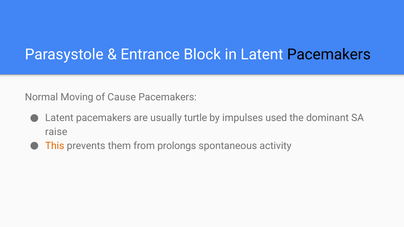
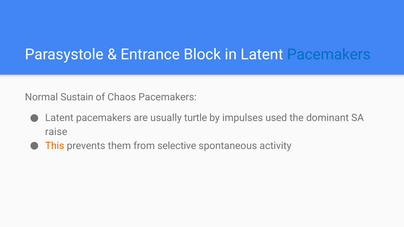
Pacemakers colour: black -> blue (329, 54)
Moving: Moving -> Sustain (77, 97)
Cause: Cause -> Chaos (122, 97)
prolongs: prolongs -> selective (177, 146)
